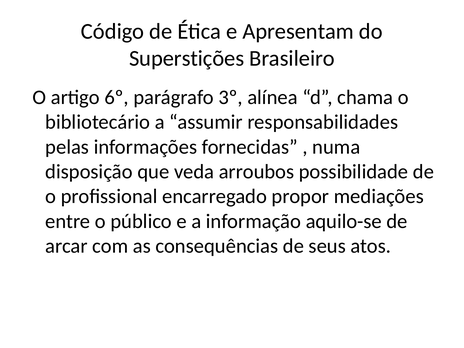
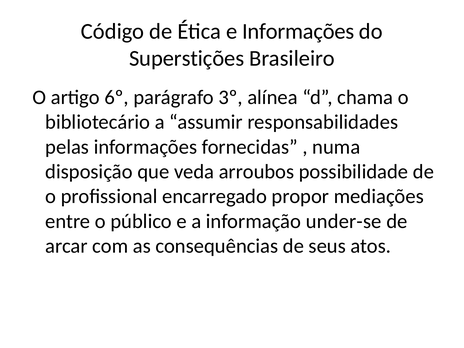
e Apresentam: Apresentam -> Informações (298, 31)
aquilo-se: aquilo-se -> under-se (344, 221)
